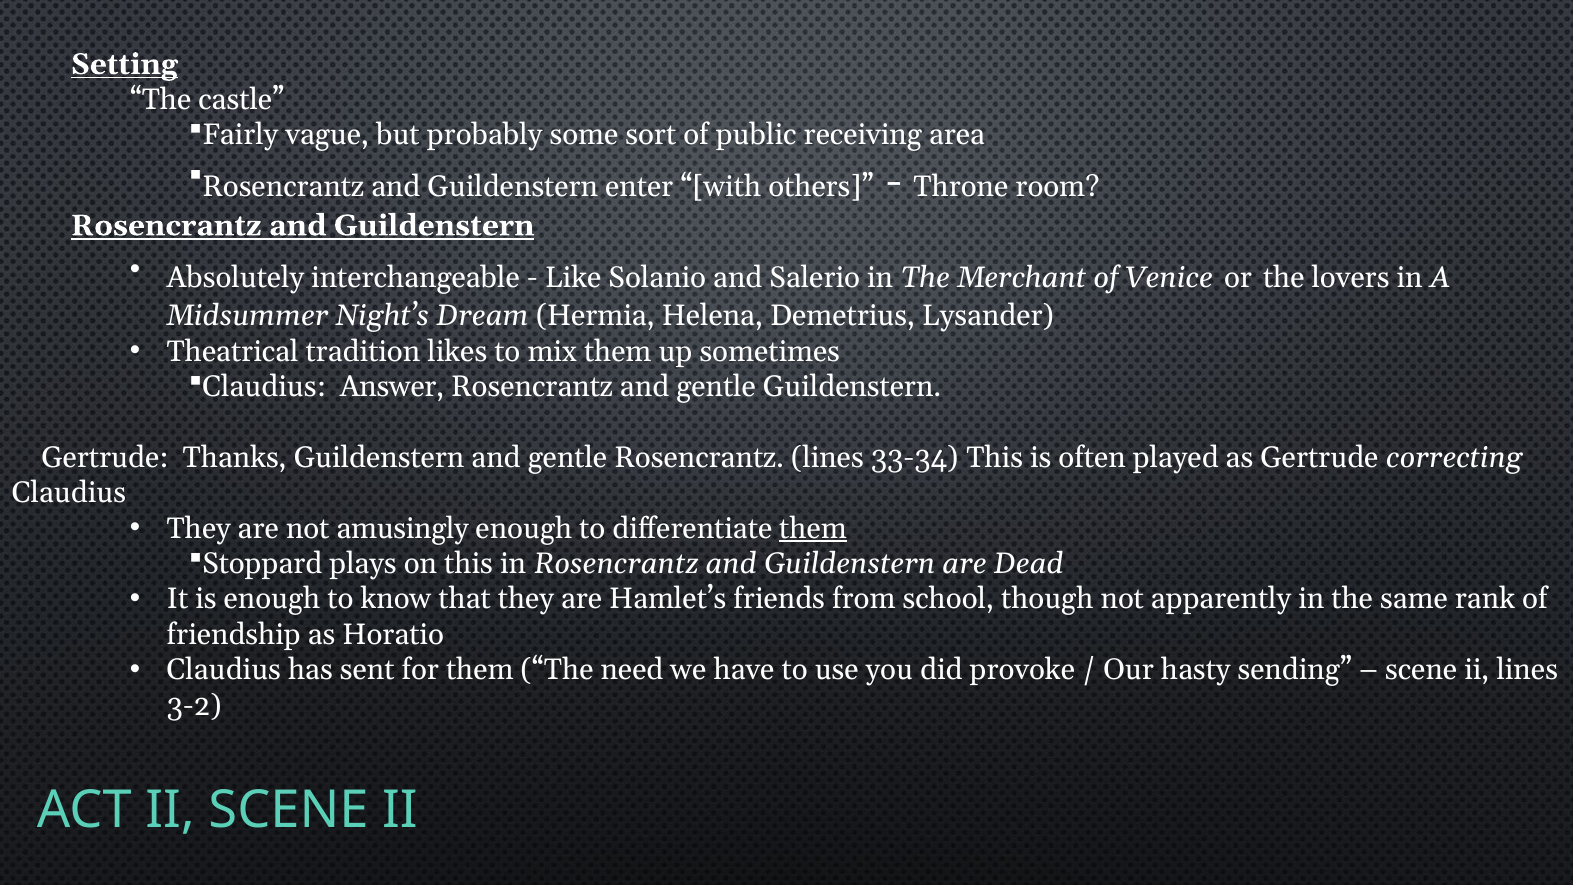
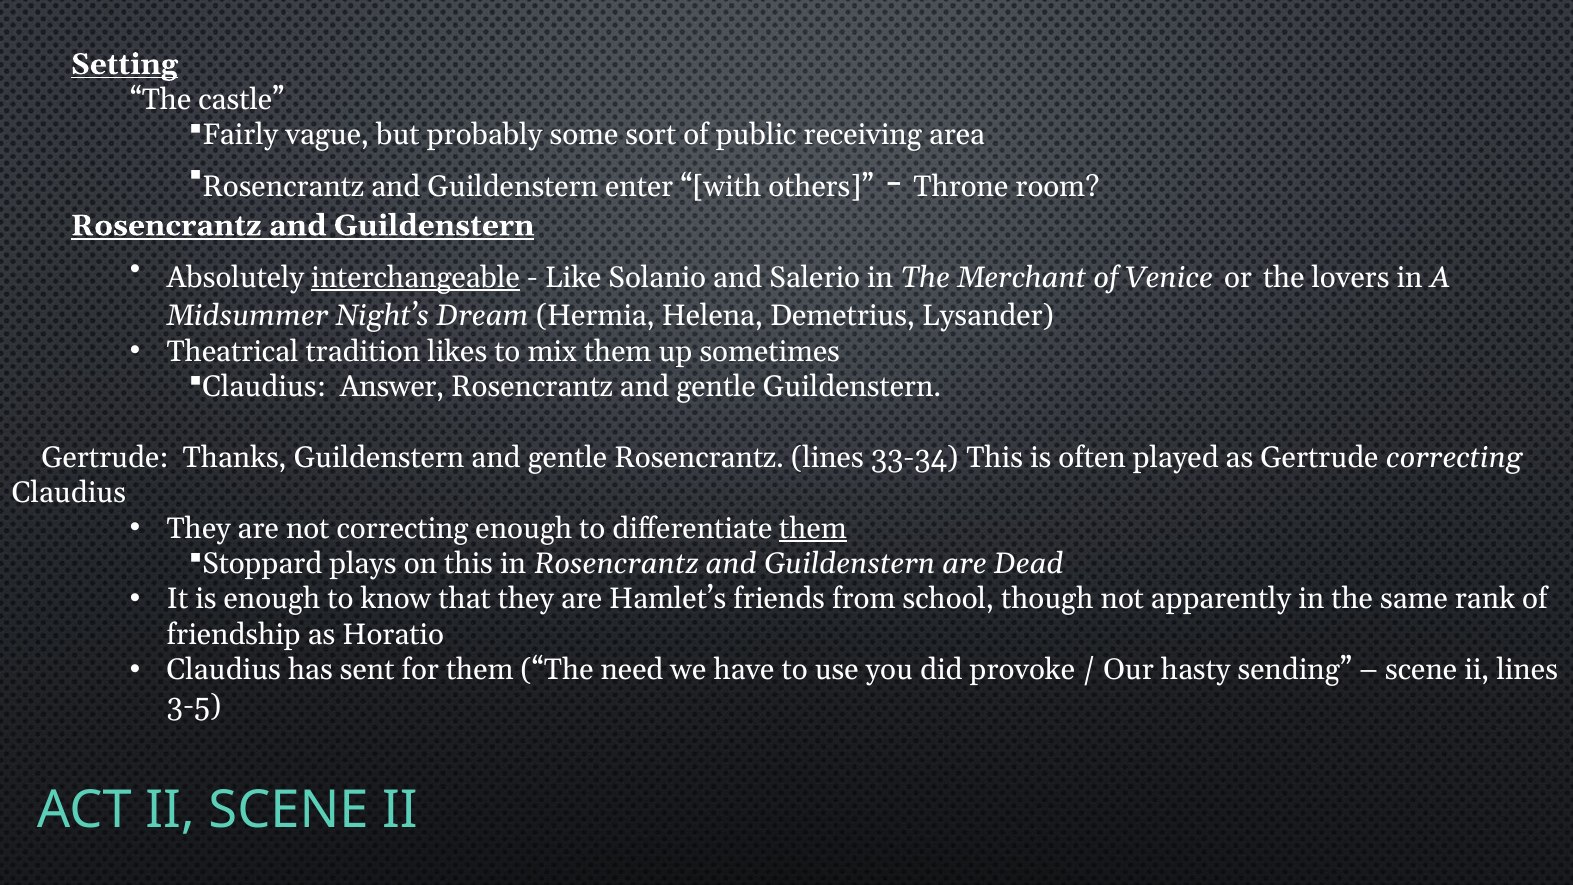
interchangeable underline: none -> present (415, 277)
not amusingly: amusingly -> correcting (402, 528)
3-2: 3-2 -> 3-5 (194, 705)
